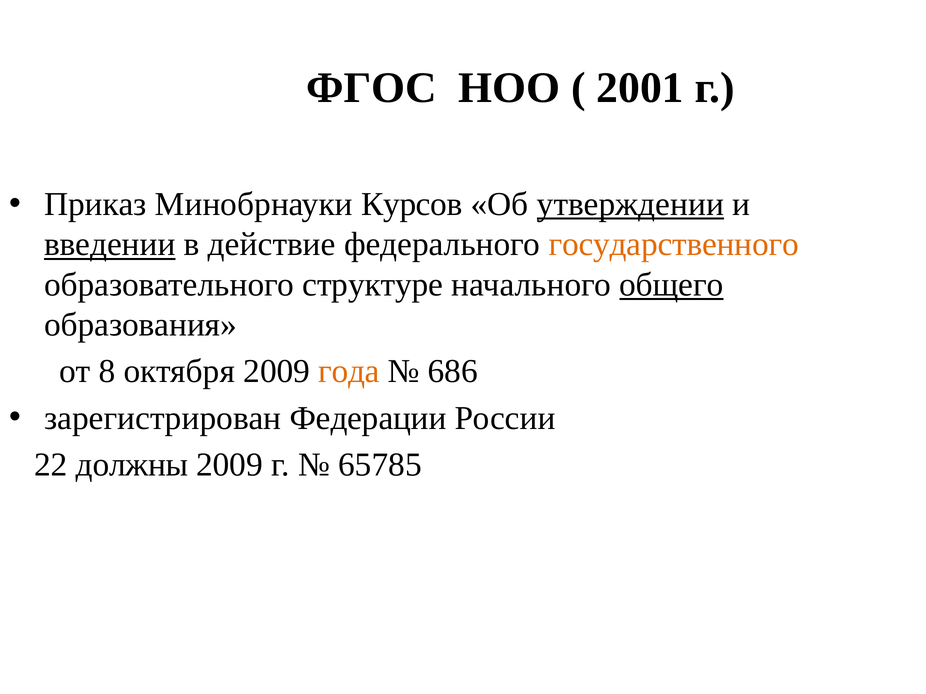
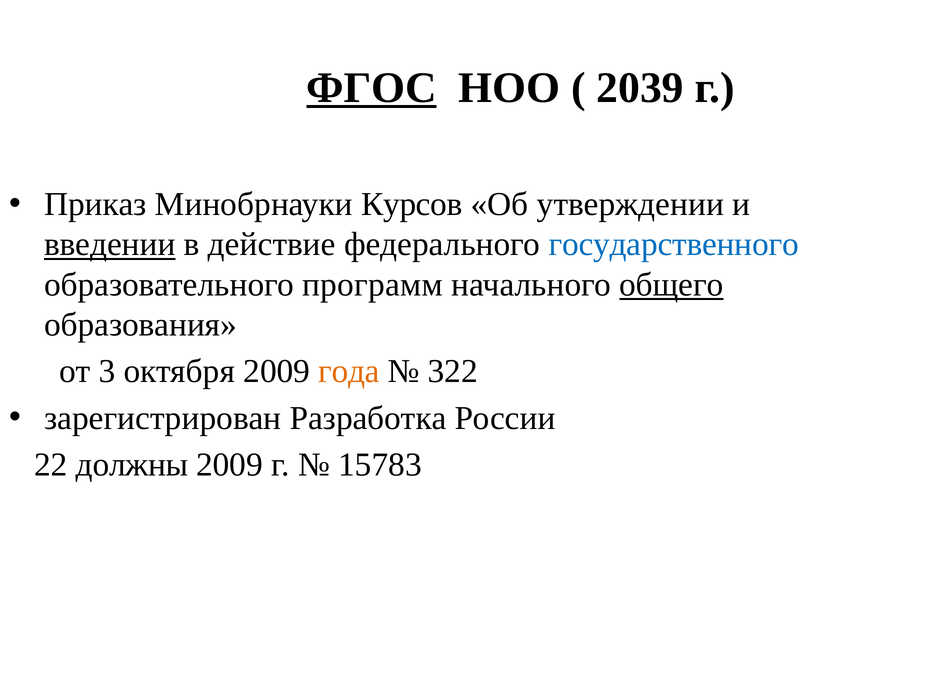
ФГОС underline: none -> present (372, 88)
2001: 2001 -> 2039 (640, 88)
утверждении underline: present -> none (630, 204)
государственного colour: orange -> blue (674, 245)
структуре: структуре -> программ (373, 285)
8: 8 -> 3 (107, 372)
686: 686 -> 322 (453, 372)
Федерации: Федерации -> Разработка (368, 418)
65785: 65785 -> 15783 (380, 465)
